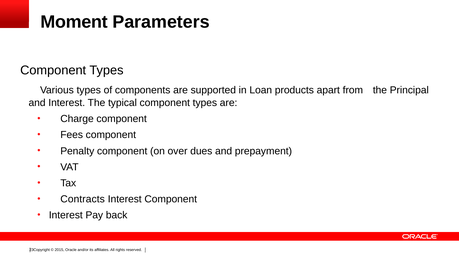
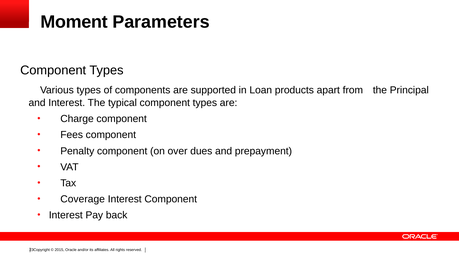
Contracts: Contracts -> Coverage (83, 199)
